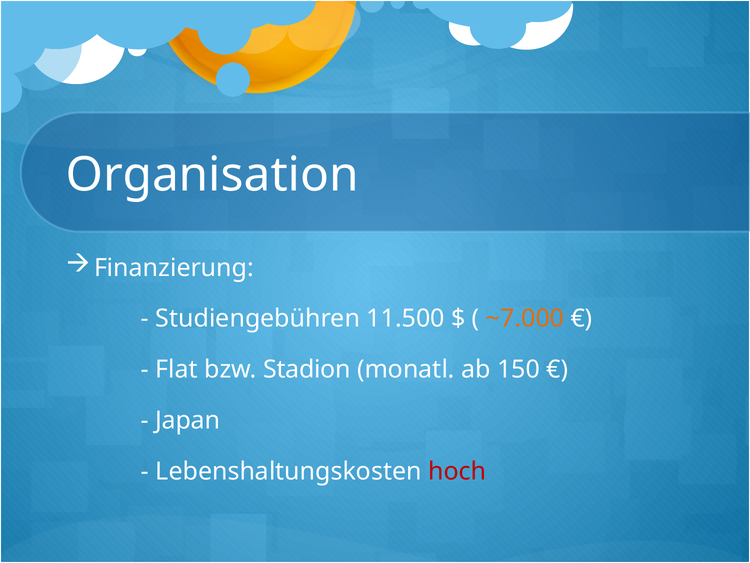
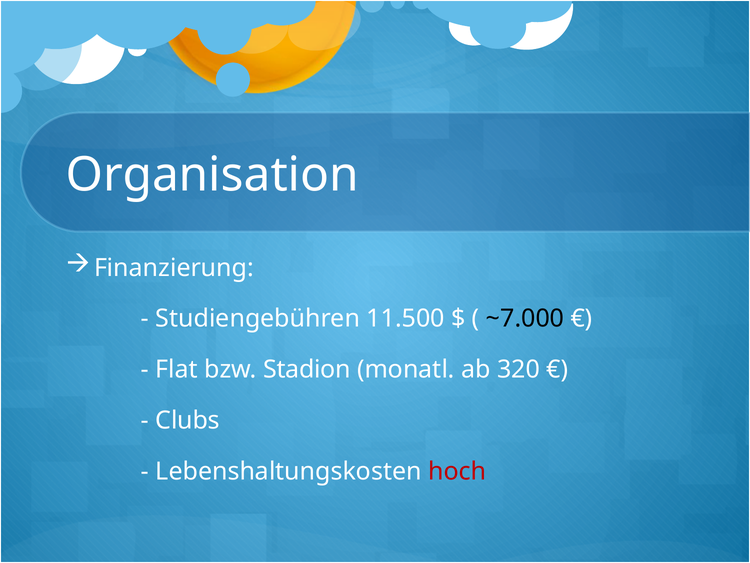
~7.000 colour: orange -> black (525, 318)
150: 150 -> 320 (518, 369)
Japan: Japan -> Clubs (188, 420)
